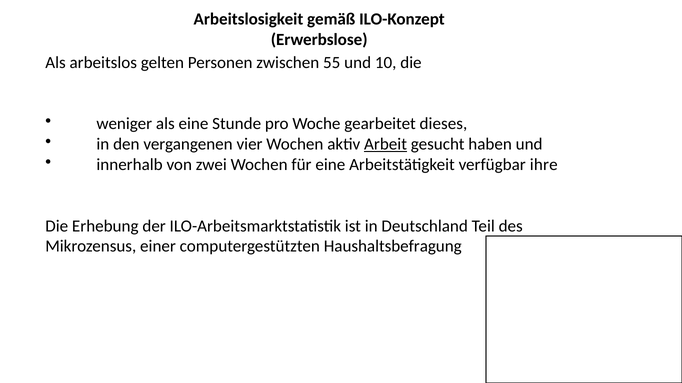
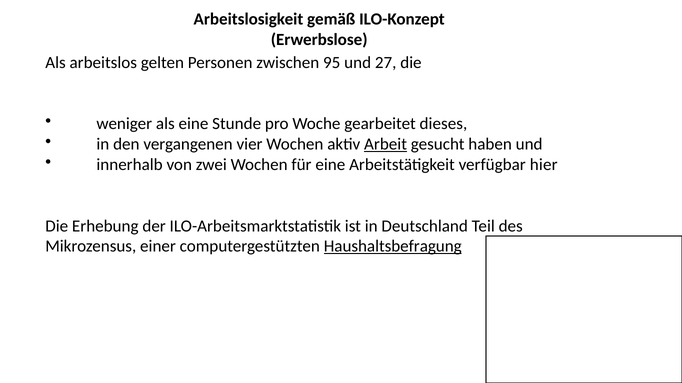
55: 55 -> 95 (332, 63)
10: 10 -> 27 (386, 63)
ihre: ihre -> hier (544, 165)
Haushaltsbefragung underline: none -> present (393, 247)
